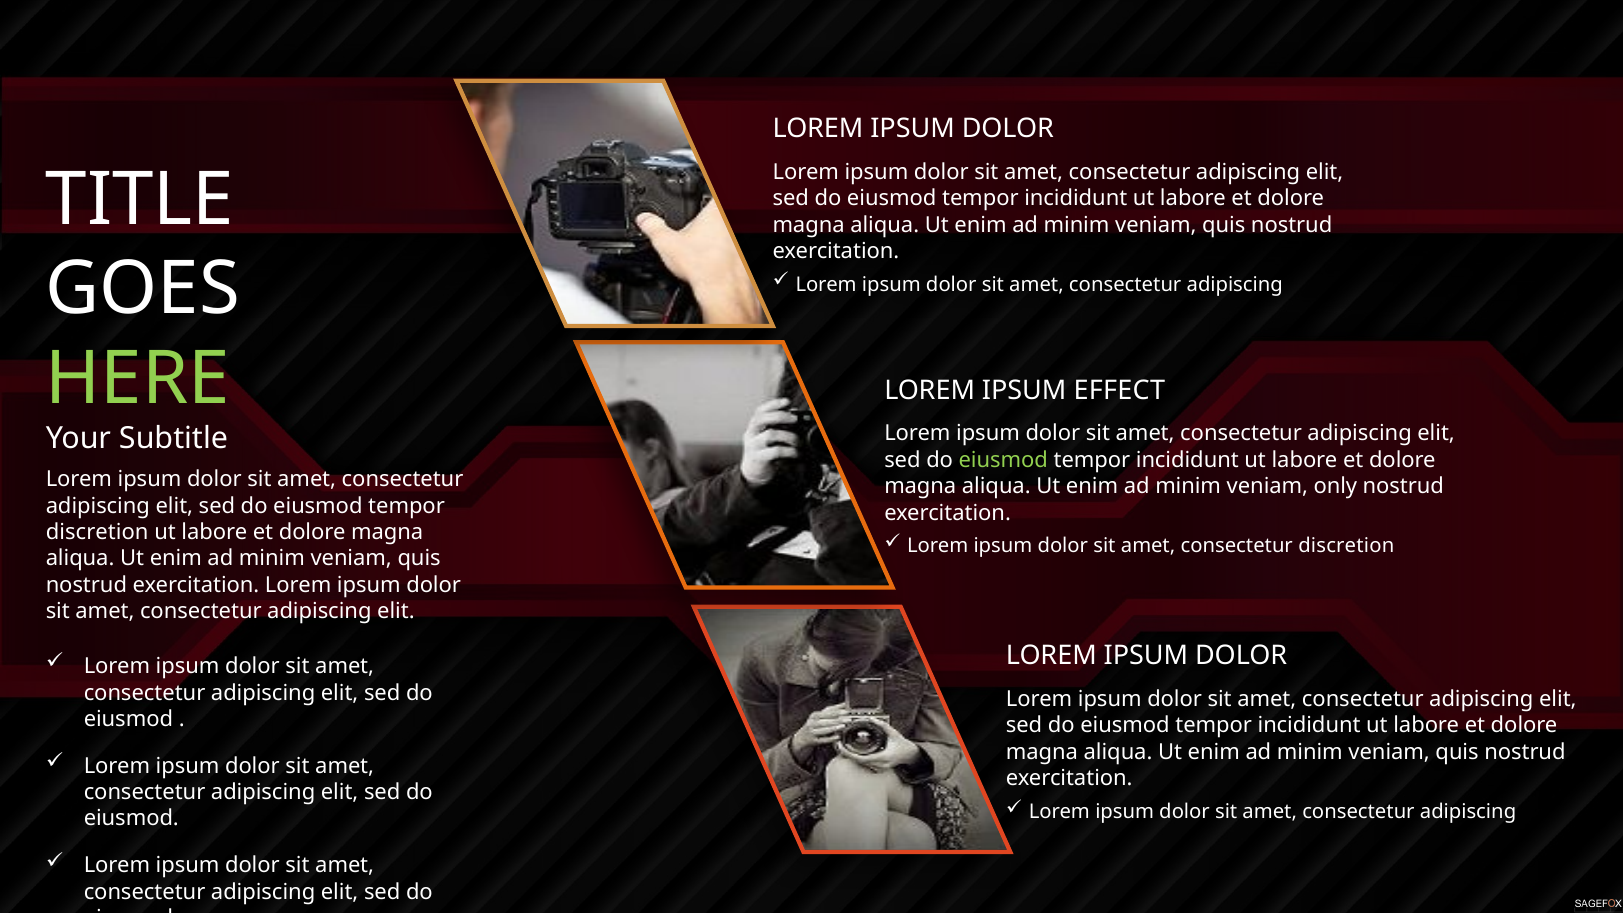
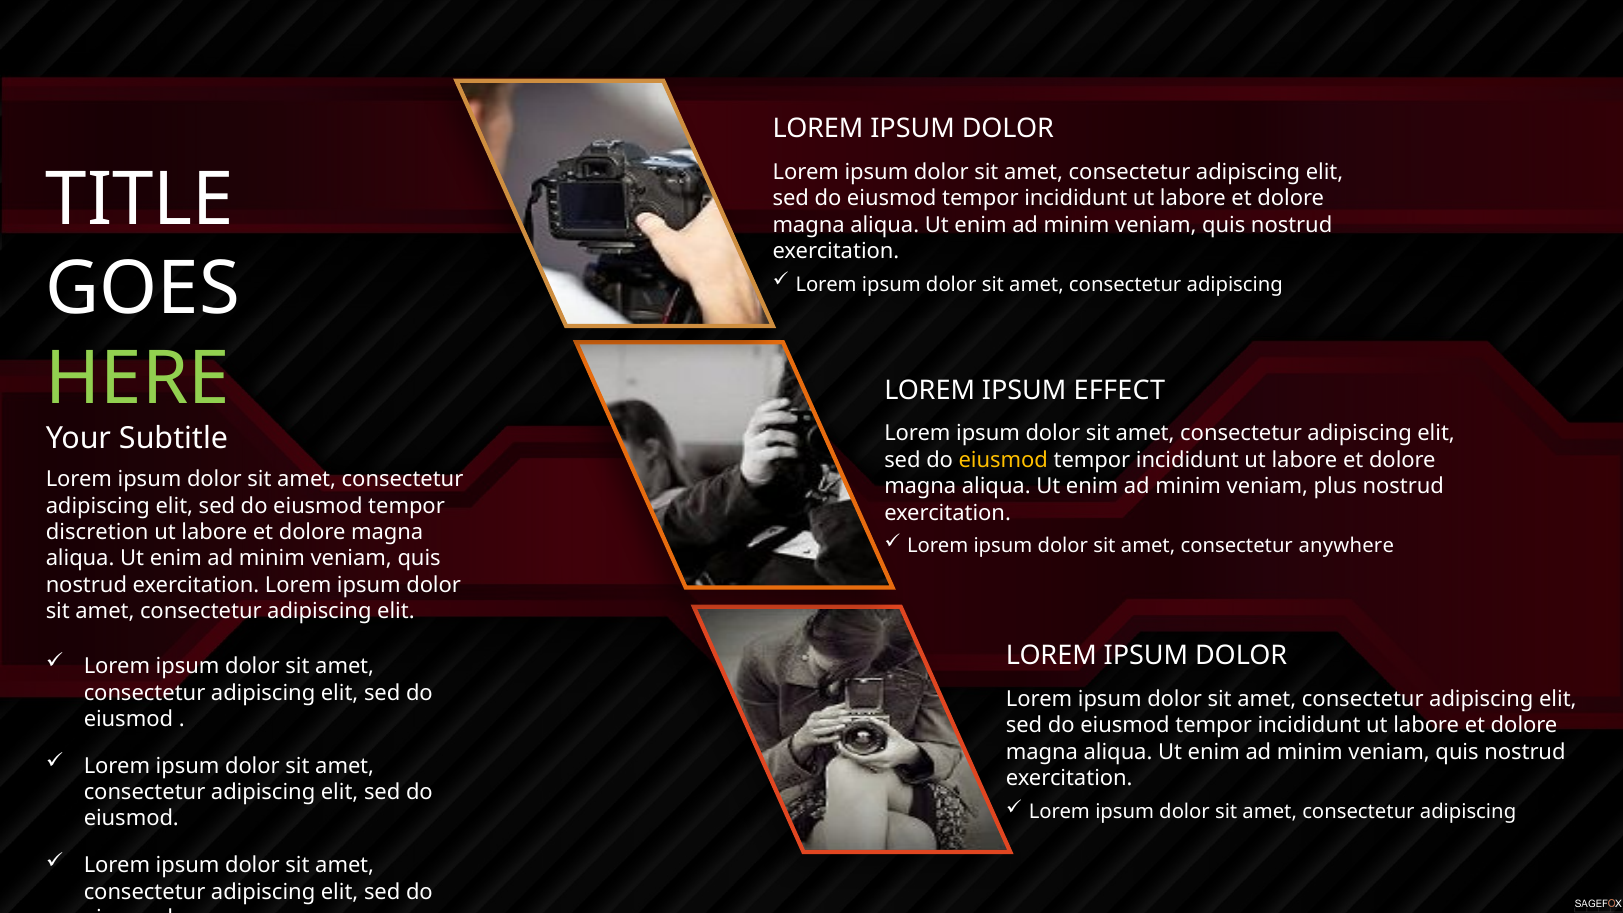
eiusmod colour: light green -> yellow (1003, 460)
only: only -> plus (1335, 486)
consectetur discretion: discretion -> anywhere (1346, 546)
